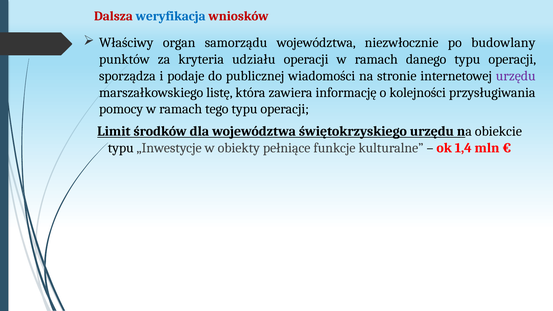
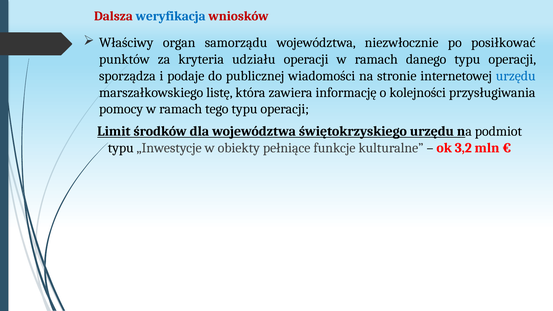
budowlany: budowlany -> posiłkować (503, 43)
urzędu colour: purple -> blue (516, 76)
obiekcie: obiekcie -> podmiot (498, 131)
1,4: 1,4 -> 3,2 (463, 148)
